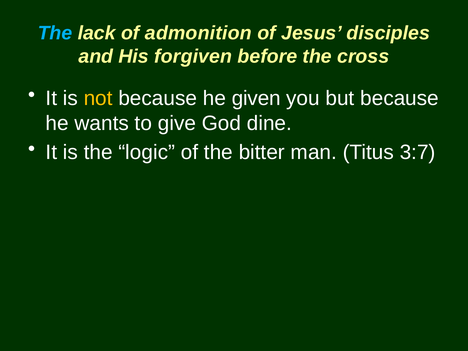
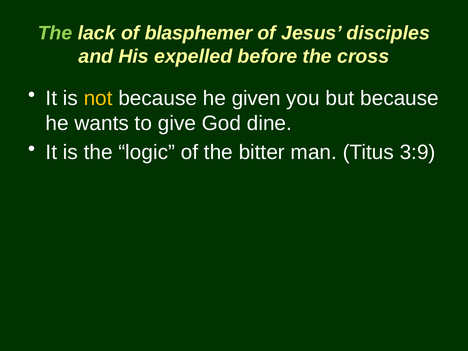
The colour: light blue -> light green (55, 33)
admonition: admonition -> blasphemer (199, 33)
forgiven: forgiven -> expelled (193, 56)
3:7: 3:7 -> 3:9 (418, 152)
